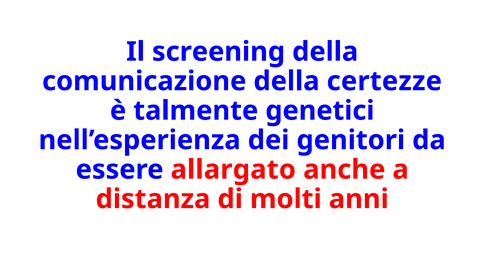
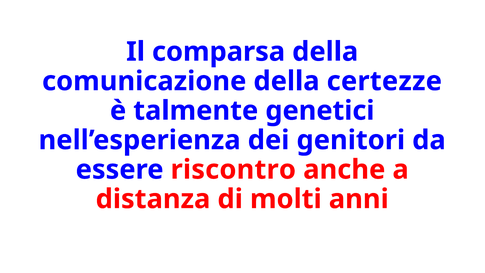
screening: screening -> comparsa (219, 52)
allargato: allargato -> riscontro (233, 170)
